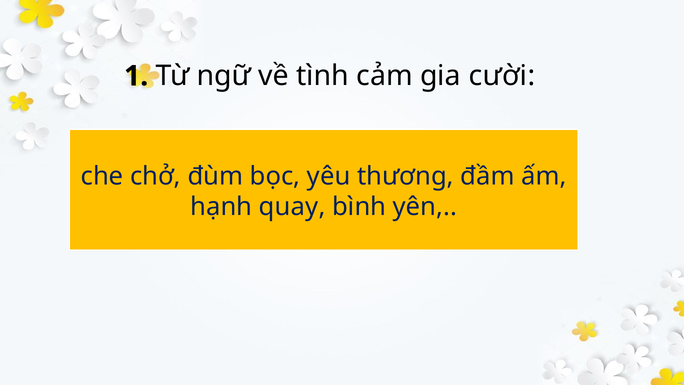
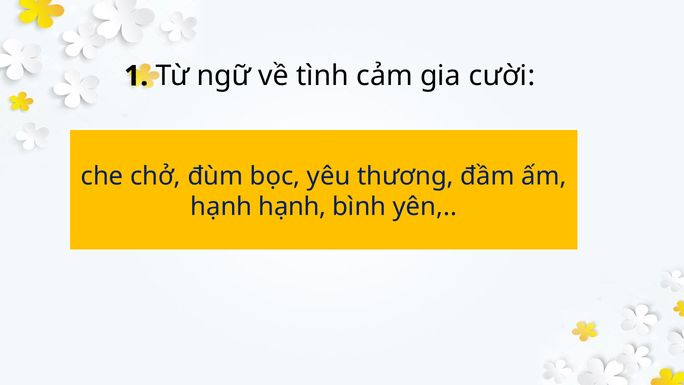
hạnh quay: quay -> hạnh (292, 207)
